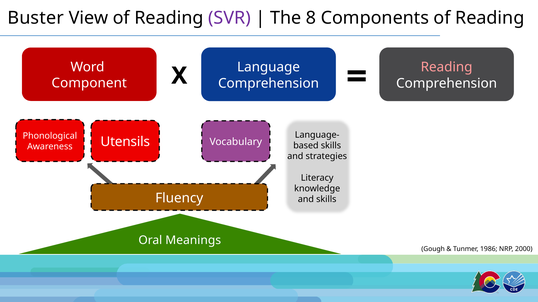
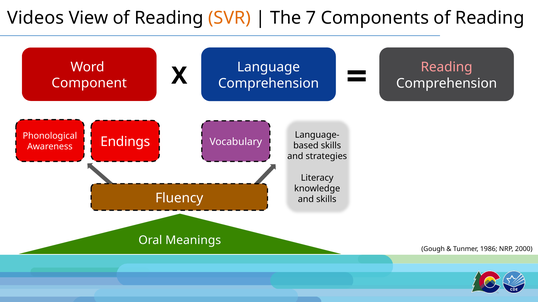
Buster: Buster -> Videos (36, 18)
SVR colour: purple -> orange (230, 18)
8: 8 -> 7 (311, 18)
Utensils: Utensils -> Endings (125, 142)
